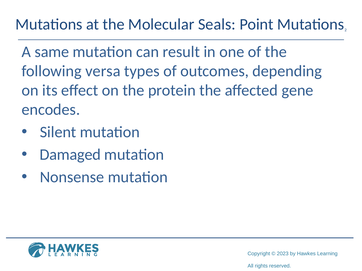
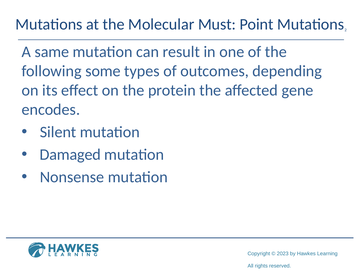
Seals: Seals -> Must (217, 24)
versa: versa -> some (103, 71)
